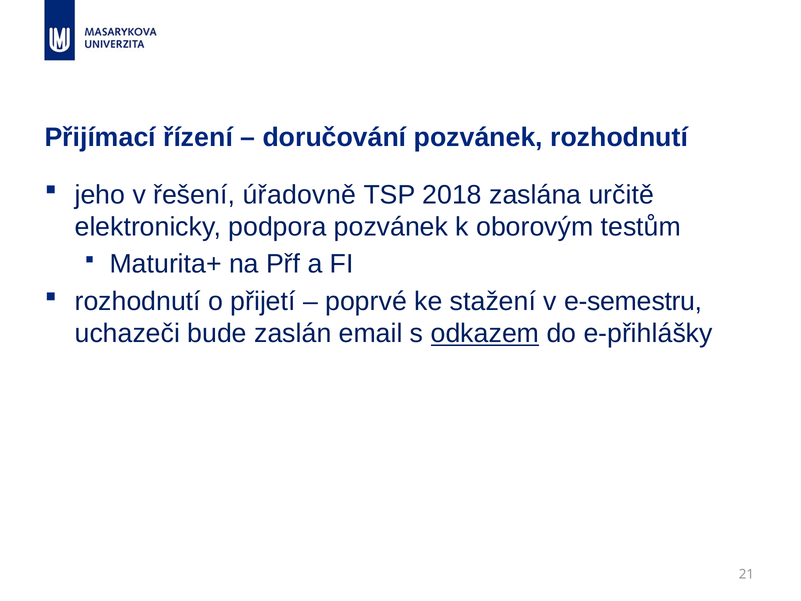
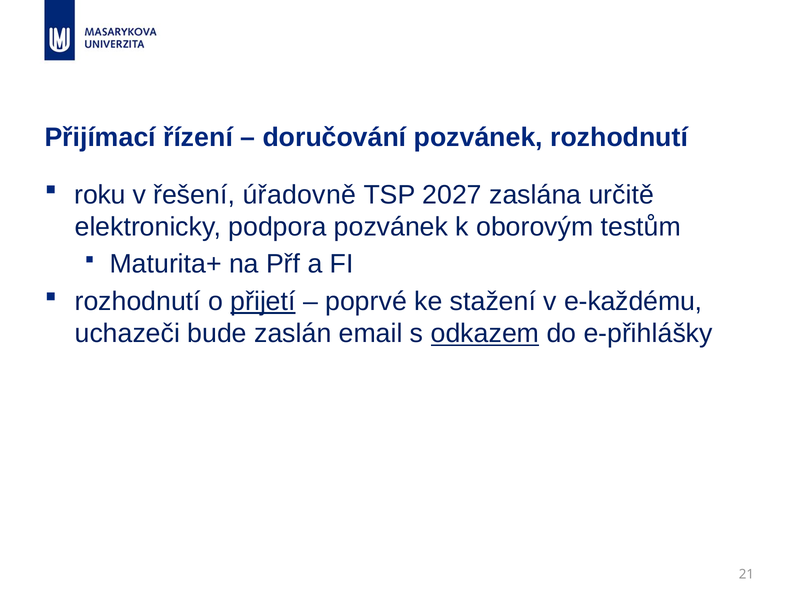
jeho: jeho -> roku (100, 195)
2018: 2018 -> 2027 (452, 195)
přijetí underline: none -> present (263, 301)
e-semestru: e-semestru -> e-každému (633, 301)
